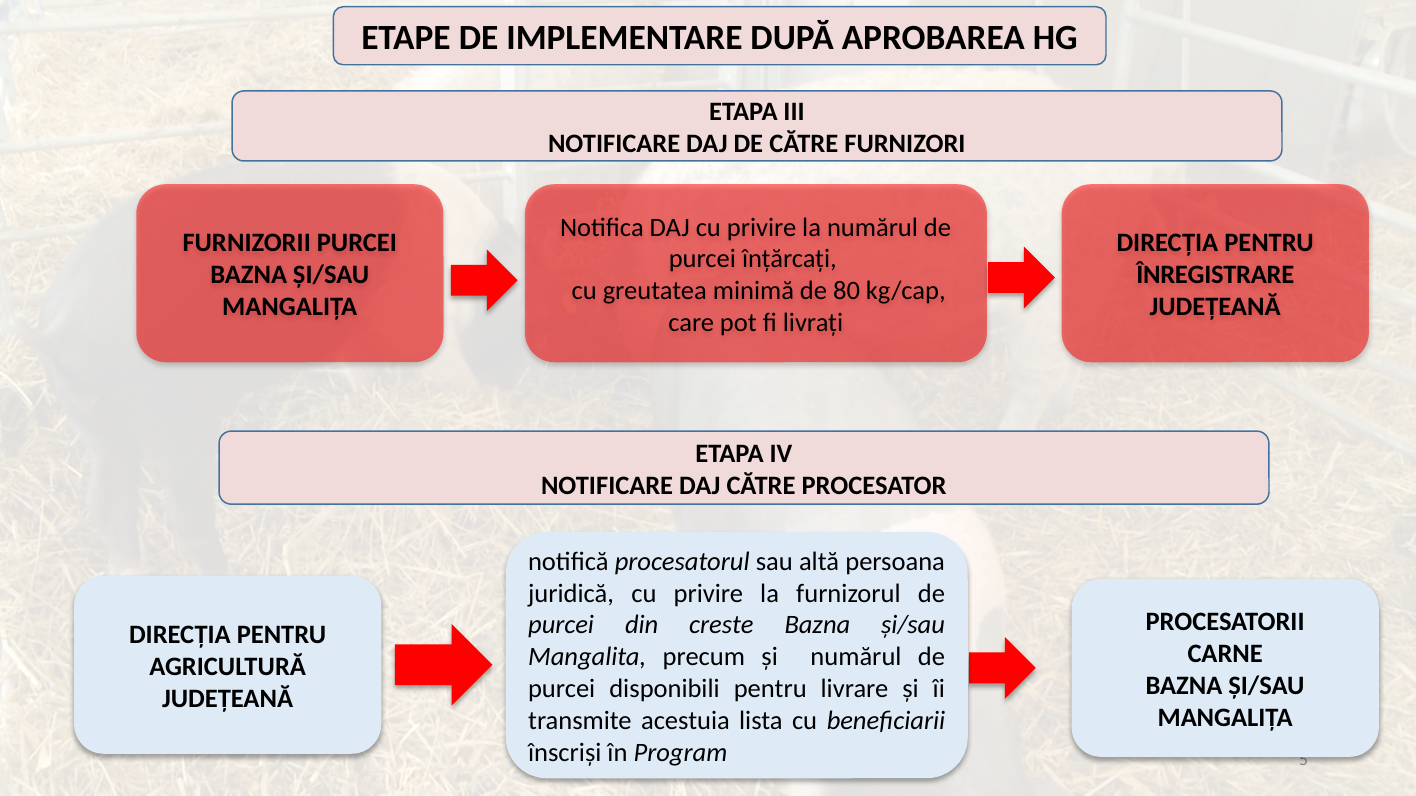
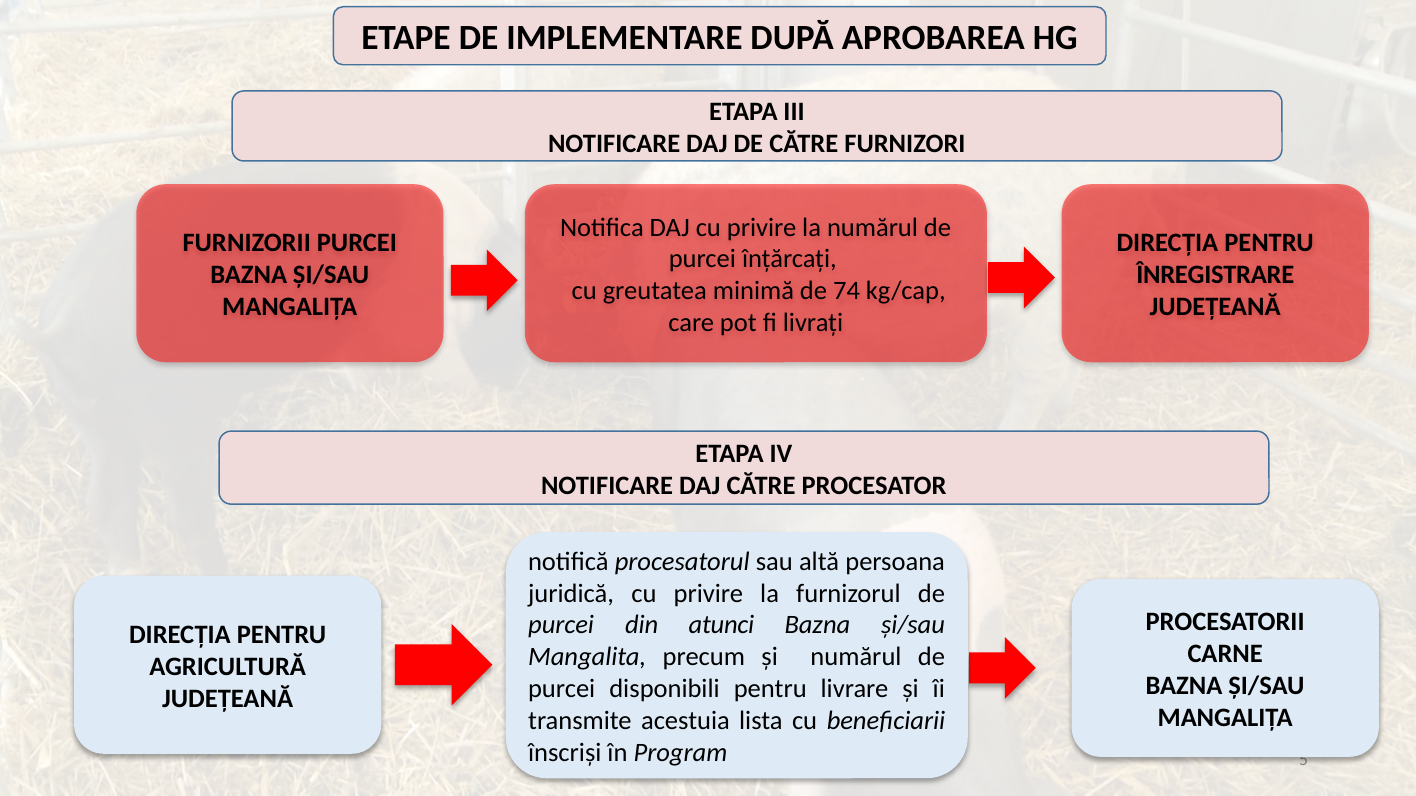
80: 80 -> 74 (847, 291)
creste: creste -> atunci (721, 626)
